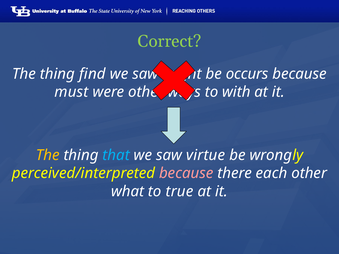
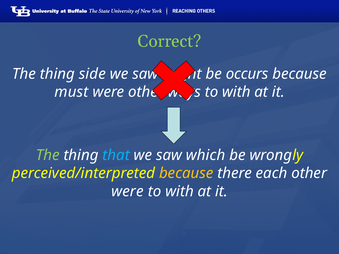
find: find -> side (92, 74)
The colour: yellow -> light green (48, 155)
virtue: virtue -> which (206, 155)
because colour: pink -> yellow (186, 173)
what: what -> were (127, 191)
true: true -> with (180, 191)
